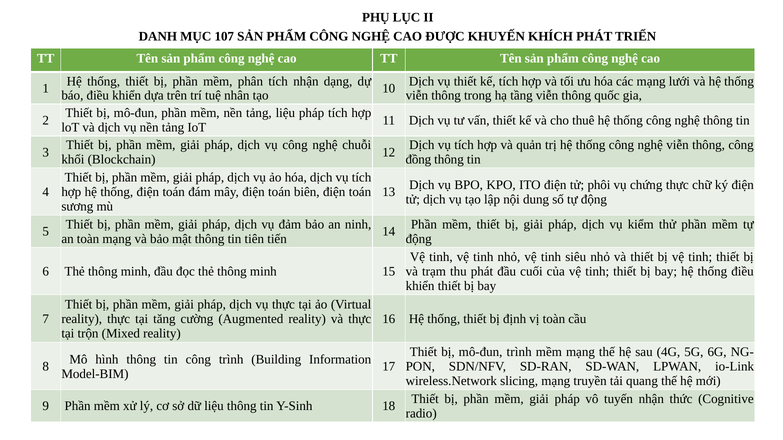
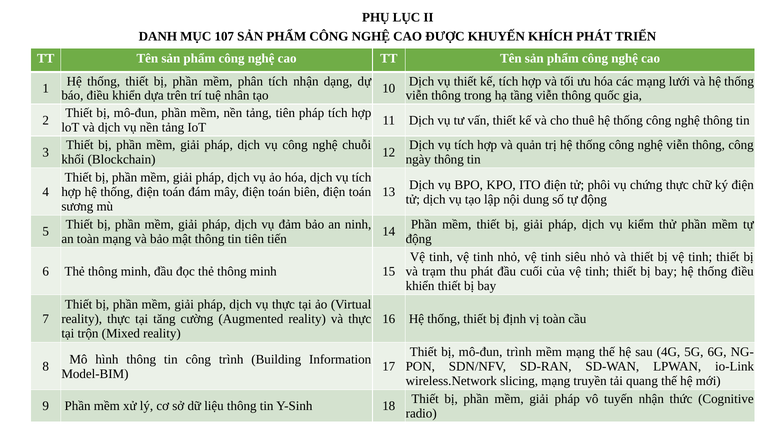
tảng liệu: liệu -> tiên (285, 113)
đồng: đồng -> ngày (418, 160)
